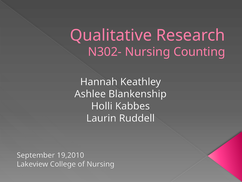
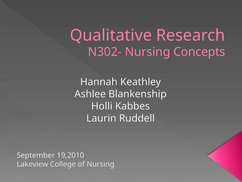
Counting: Counting -> Concepts (199, 52)
